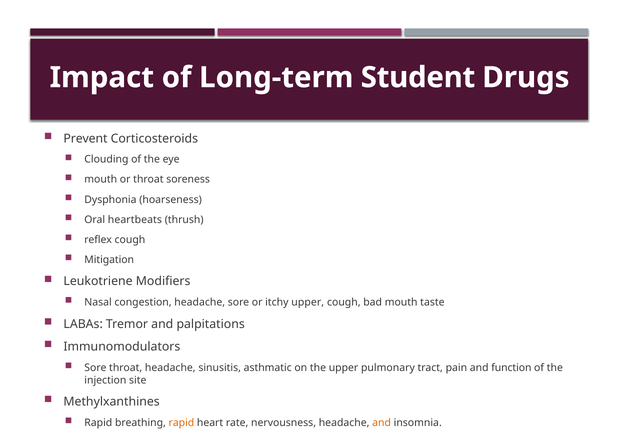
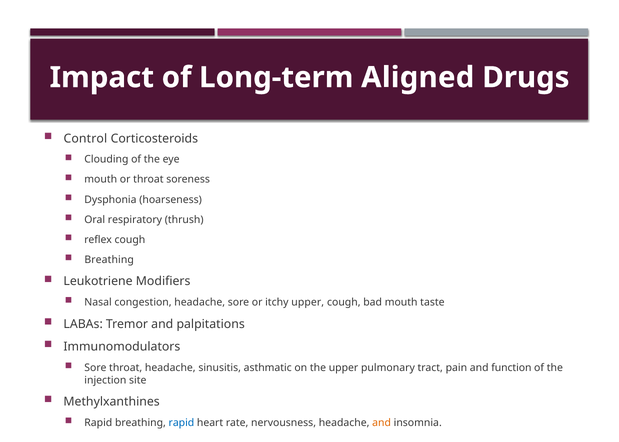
Student: Student -> Aligned (418, 78)
Prevent: Prevent -> Control (85, 138)
heartbeats: heartbeats -> respiratory (135, 220)
Mitigation: Mitigation -> Breathing (109, 260)
rapid colour: orange -> blue (181, 423)
